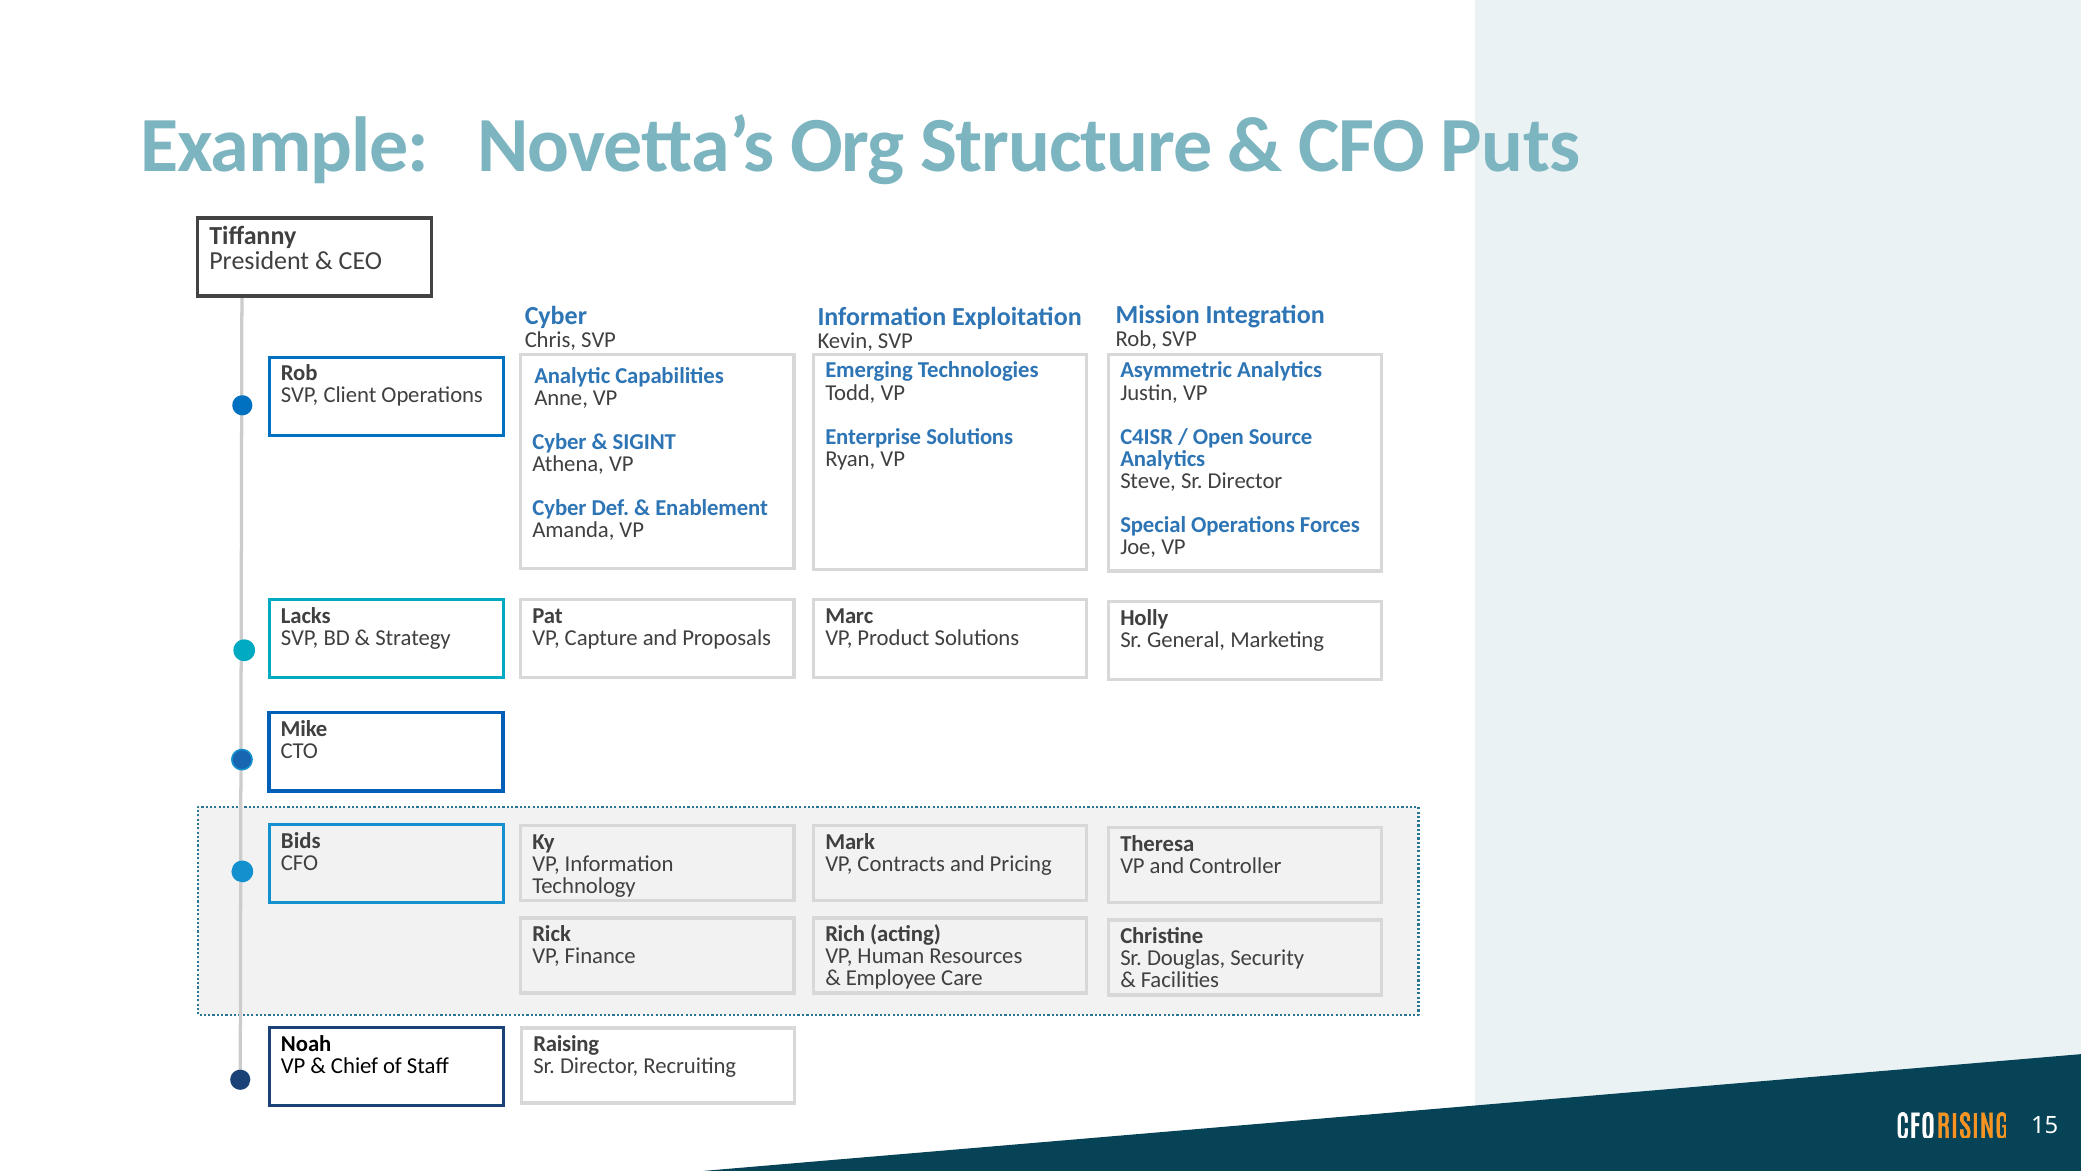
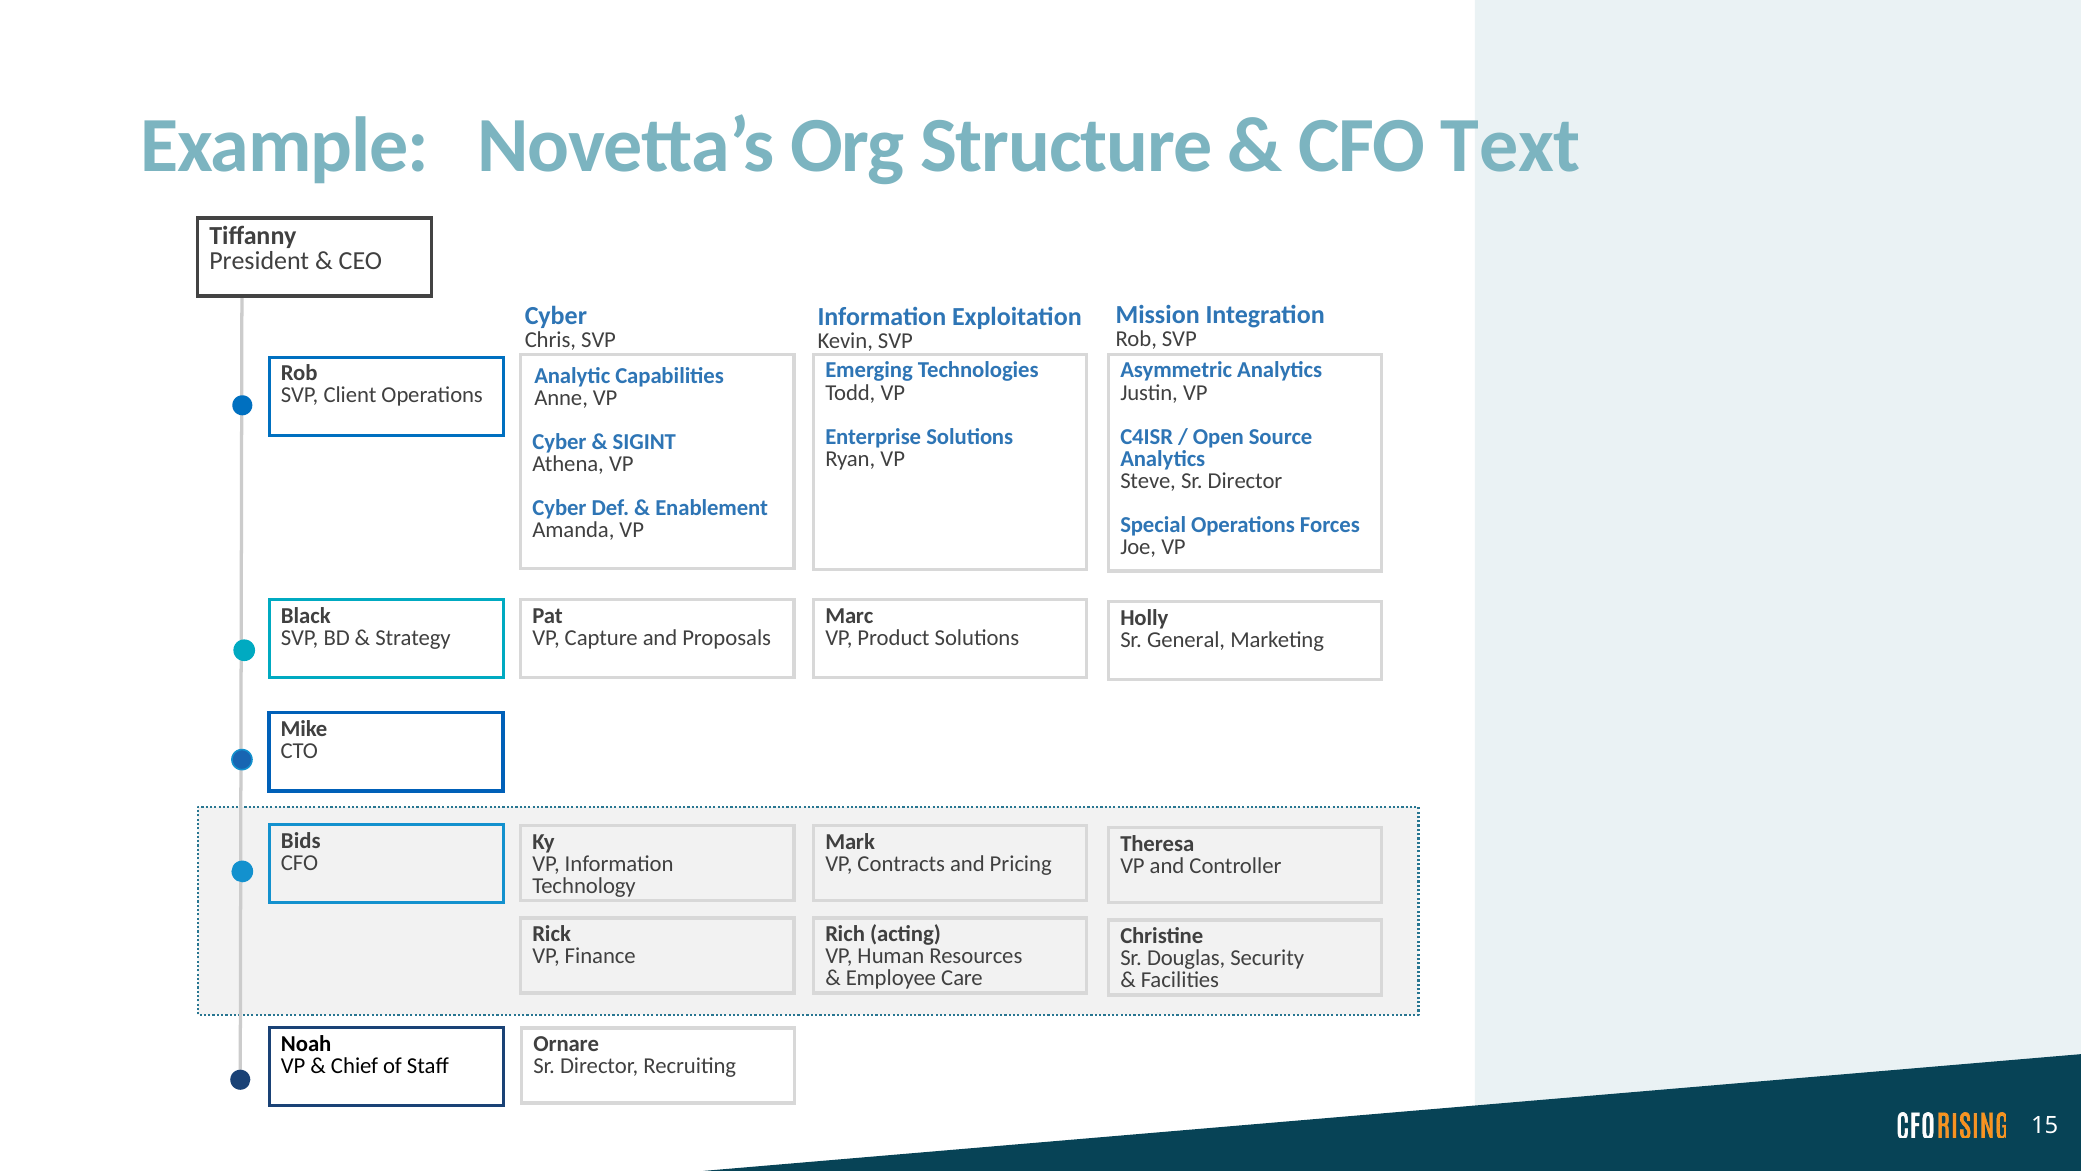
Puts: Puts -> Text (1511, 146)
Lacks: Lacks -> Black (306, 616)
Raising: Raising -> Ornare (566, 1044)
